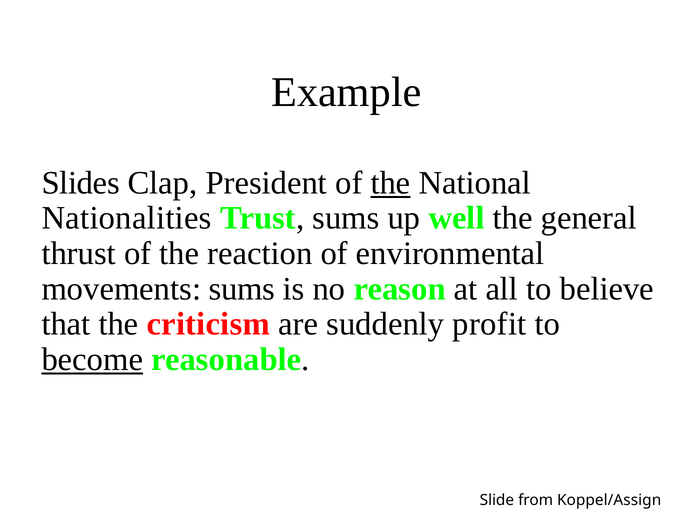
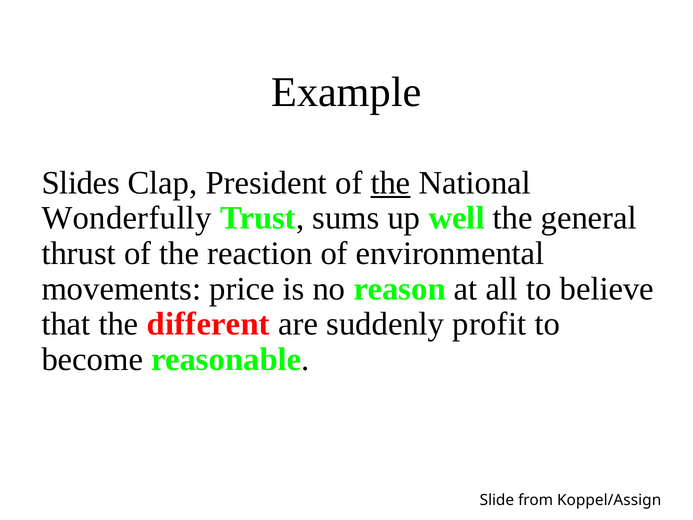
Nationalities: Nationalities -> Wonderfully (127, 218)
movements sums: sums -> price (242, 289)
criticism: criticism -> different (208, 324)
become underline: present -> none (92, 359)
